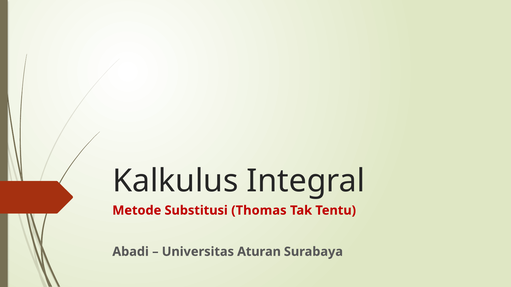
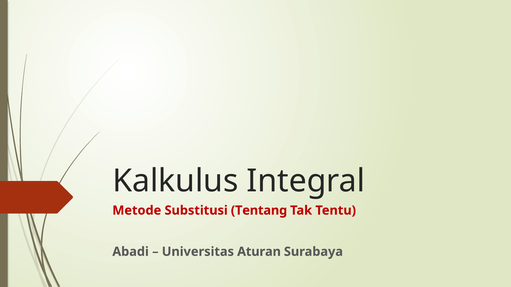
Thomas: Thomas -> Tentang (259, 211)
